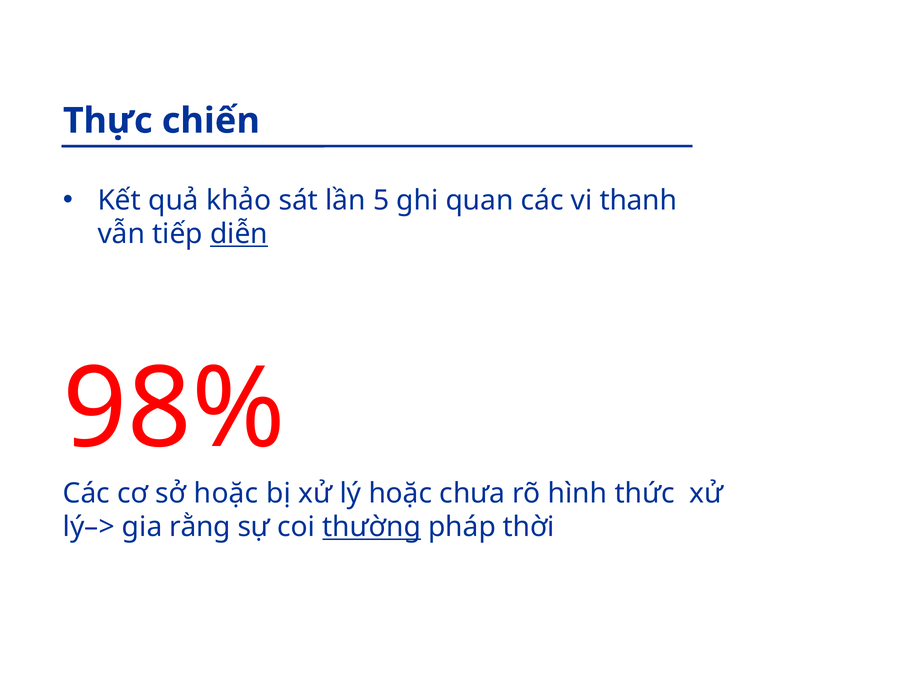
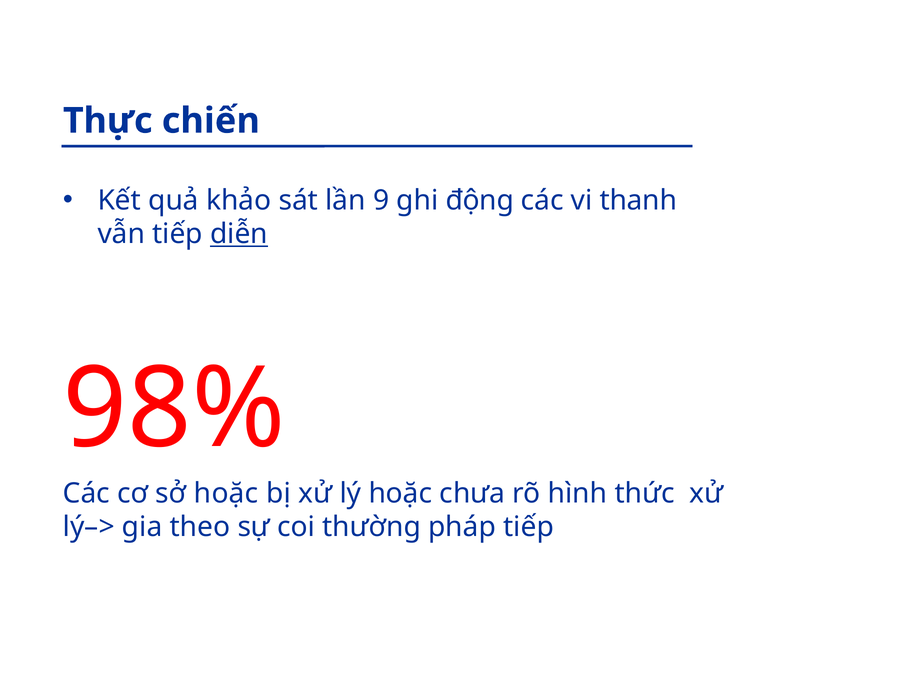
5: 5 -> 9 (381, 200)
quan: quan -> động (480, 200)
rằng: rằng -> theo (200, 527)
thường underline: present -> none (372, 527)
pháp thời: thời -> tiếp (529, 527)
